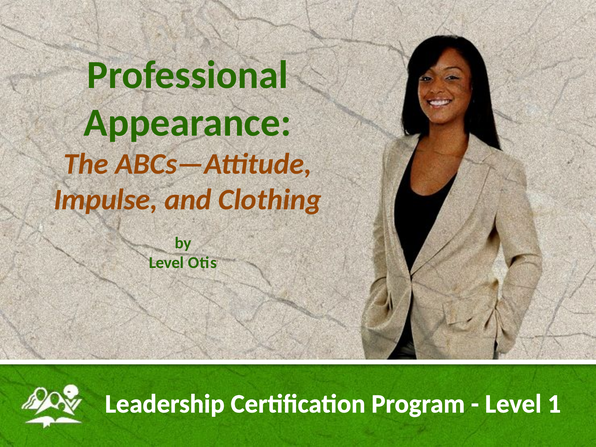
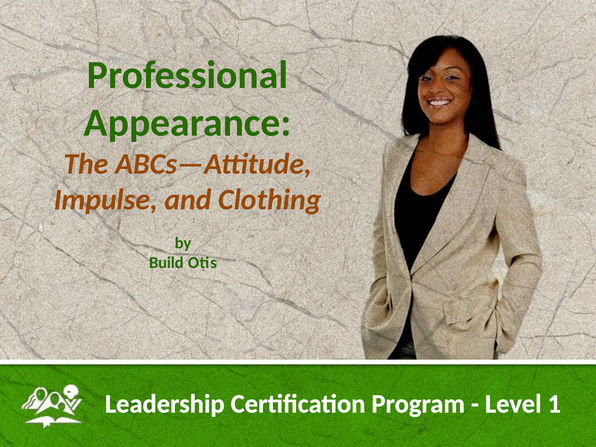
Level: Level -> Build (166, 263)
